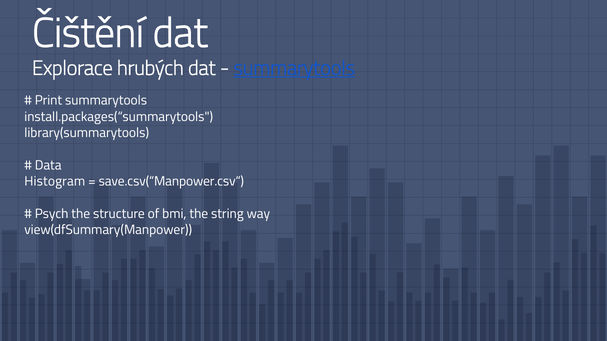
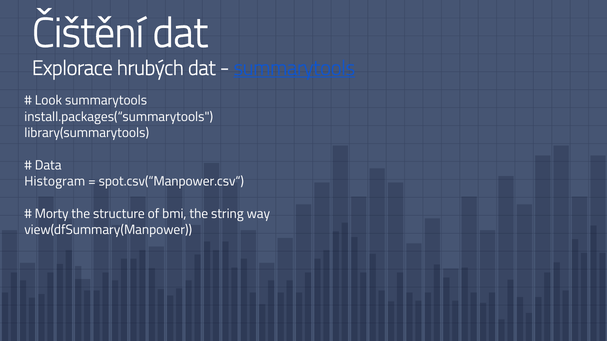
Print: Print -> Look (48, 101)
save.csv(“Manpower.csv“: save.csv(“Manpower.csv“ -> spot.csv(“Manpower.csv“ (171, 182)
Psych: Psych -> Morty (52, 214)
